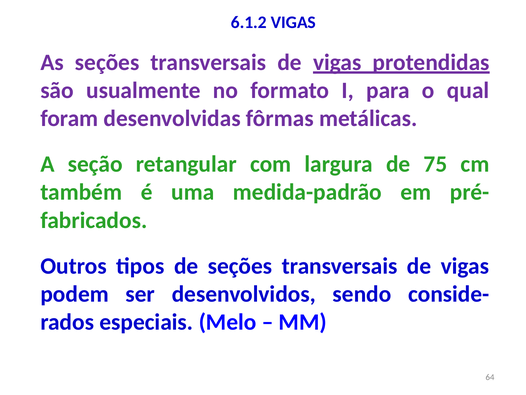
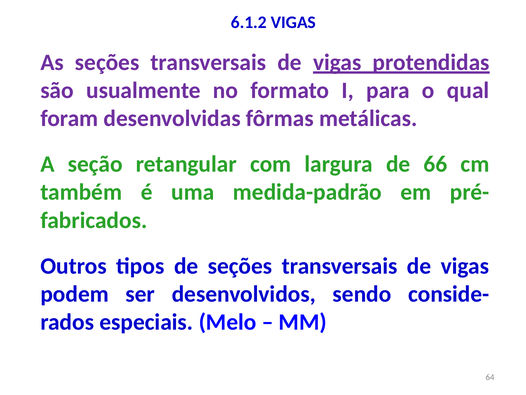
75: 75 -> 66 (435, 164)
